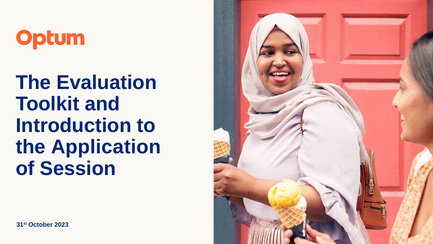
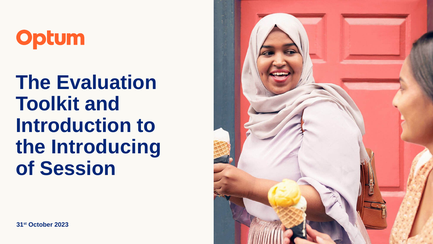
Application: Application -> Introducing (106, 147)
